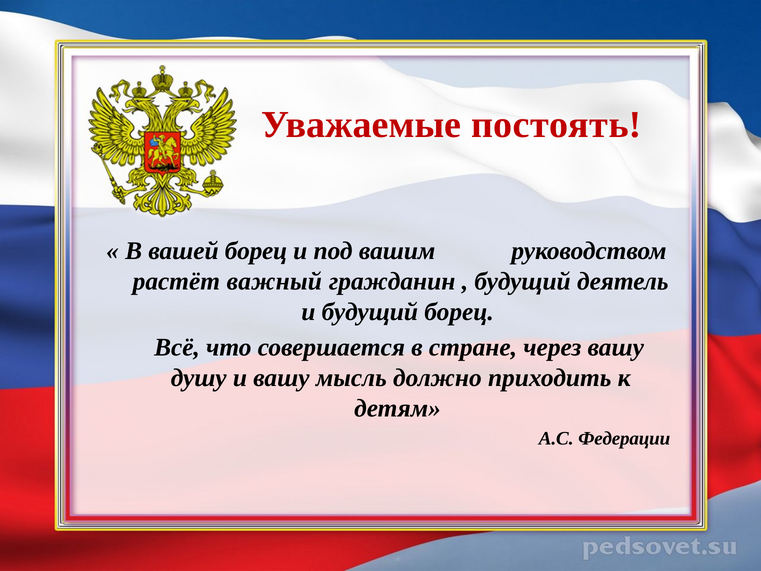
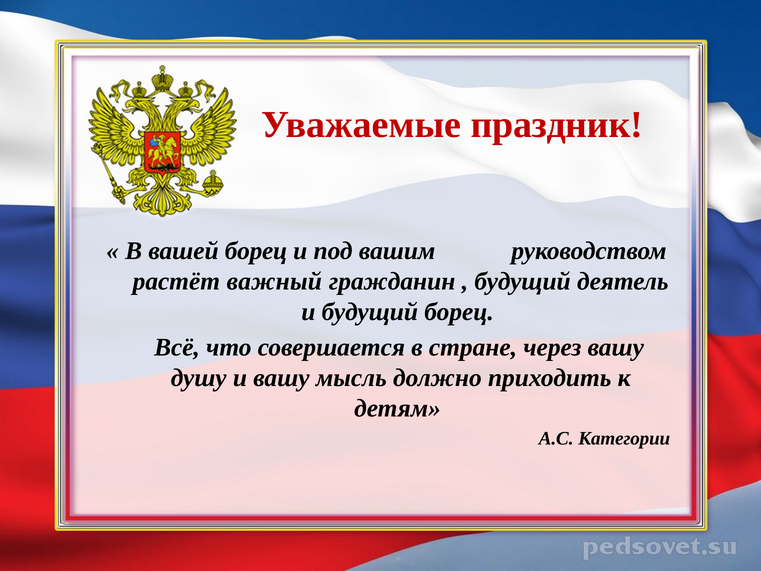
постоять: постоять -> праздник (557, 125)
Федерации: Федерации -> Категории (624, 438)
